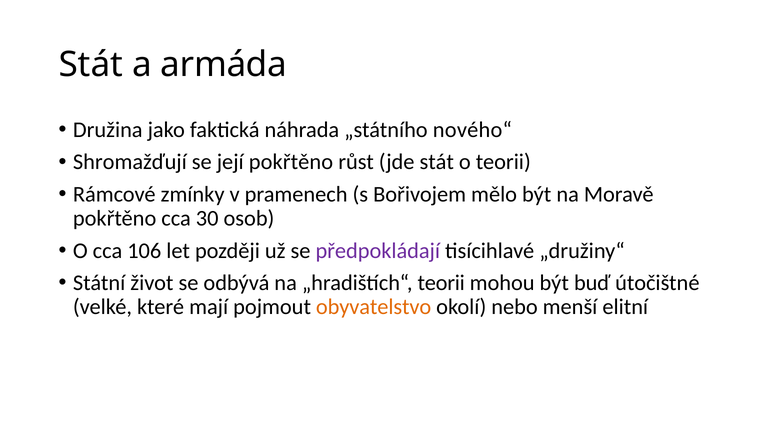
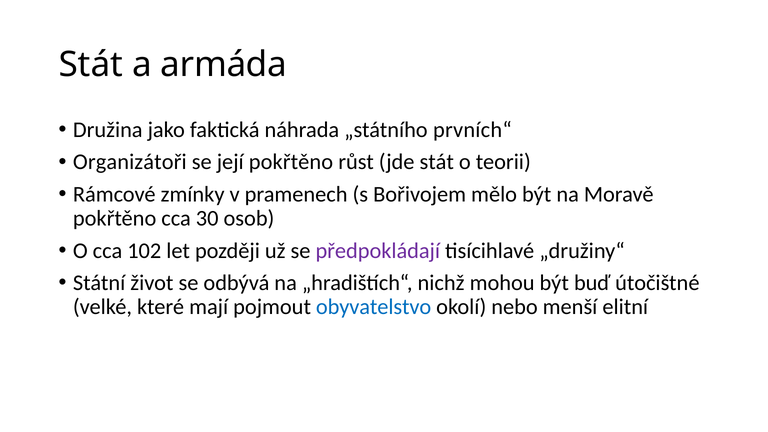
nového“: nového“ -> prvních“ (472, 130)
Shromažďují: Shromažďují -> Organizátoři (130, 162)
106: 106 -> 102 (144, 251)
„hradištích“ teorii: teorii -> nichž (441, 283)
obyvatelstvo colour: orange -> blue (374, 307)
